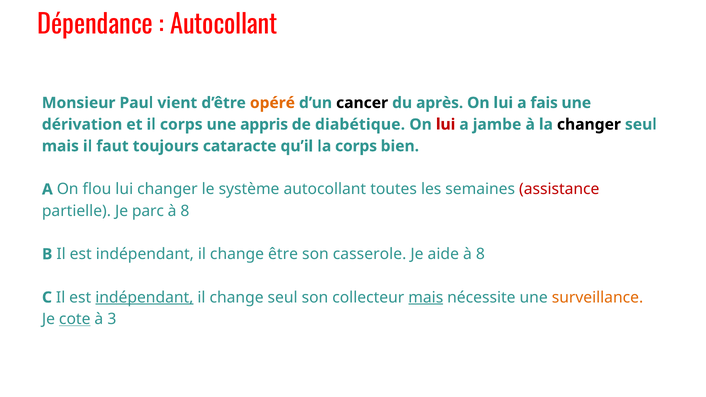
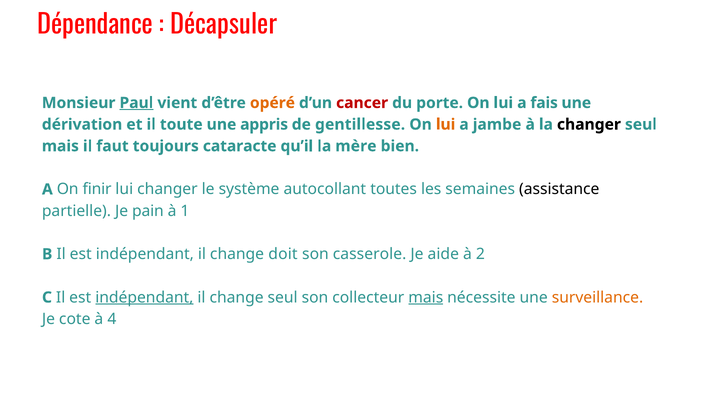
Autocollant: Autocollant -> Décapsuler (224, 25)
Paul underline: none -> present (136, 103)
cancer colour: black -> red (362, 103)
après: après -> porte (440, 103)
il corps: corps -> toute (181, 125)
diabétique: diabétique -> gentillesse (360, 125)
lui colour: red -> orange (446, 125)
la corps: corps -> mère (356, 146)
flou: flou -> finir (97, 189)
assistance colour: red -> black (559, 189)
parc: parc -> pain (148, 211)
8: 8 -> 1 (185, 211)
être: être -> doit (283, 254)
8: 8 -> 2 (480, 254)
cote underline: present -> none (75, 319)
3: 3 -> 4 (112, 319)
